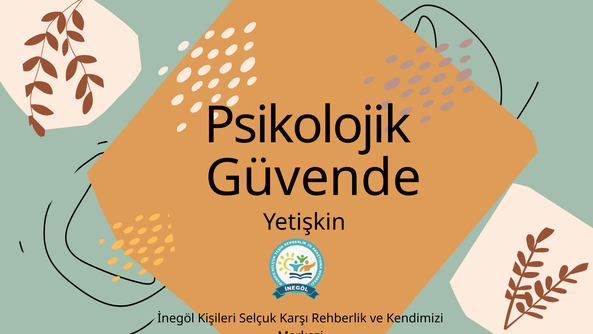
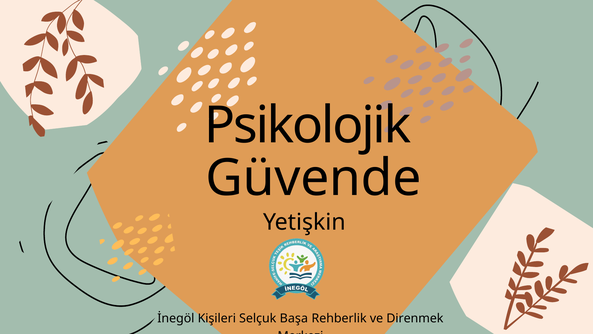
Karşı: Karşı -> Başa (294, 318)
Kendimizi: Kendimizi -> Direnmek (415, 318)
